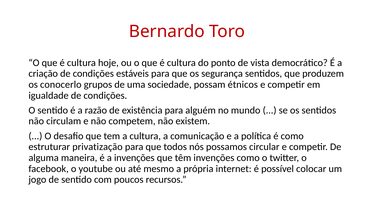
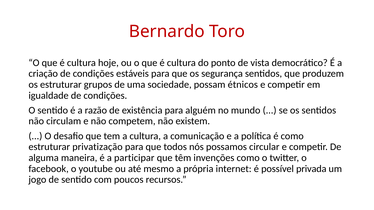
os conocerlo: conocerlo -> estruturar (61, 85)
a invenções: invenções -> participar (134, 158)
colocar: colocar -> privada (311, 169)
